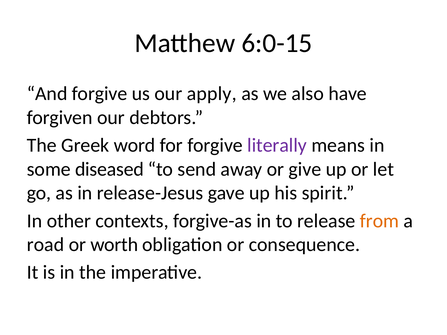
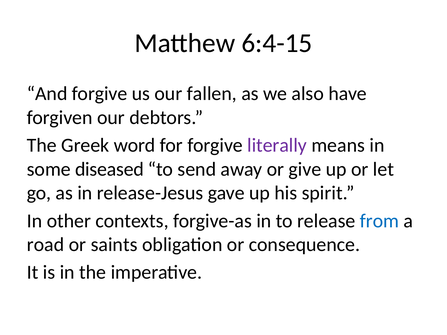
6:0-15: 6:0-15 -> 6:4-15 (277, 43)
apply: apply -> fallen (212, 94)
from colour: orange -> blue (380, 221)
worth: worth -> saints (114, 245)
